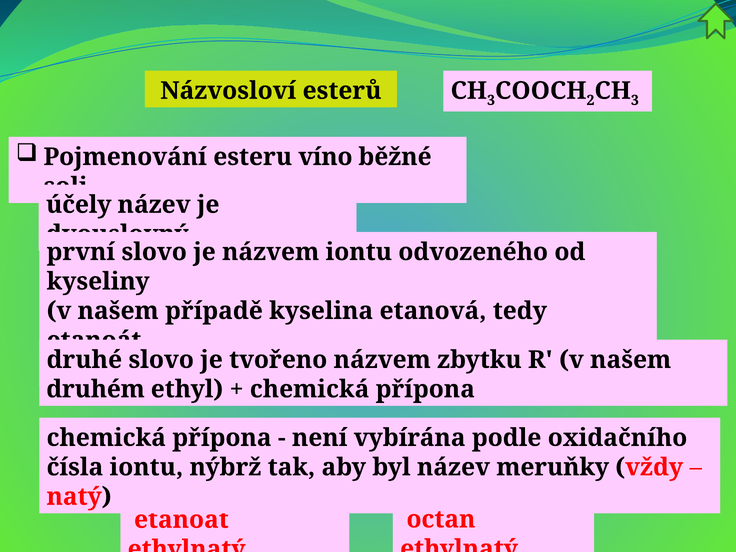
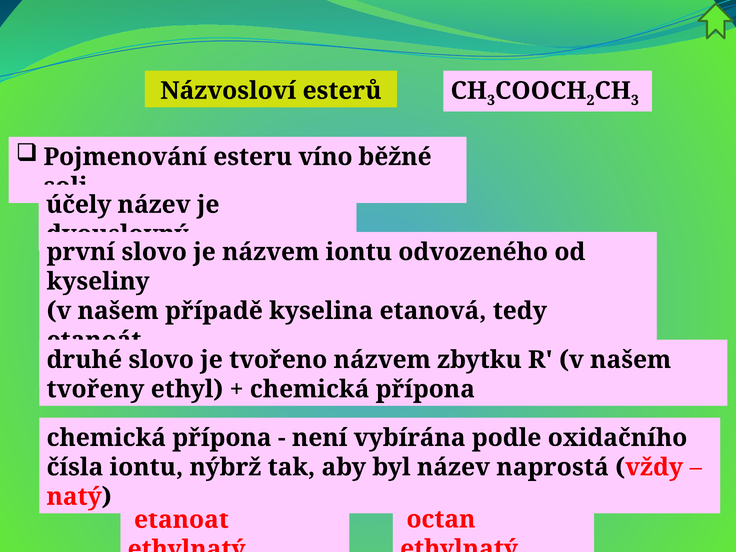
druhém: druhém -> tvořeny (95, 389)
meruňky: meruňky -> naprostá (553, 467)
